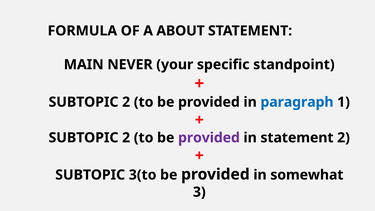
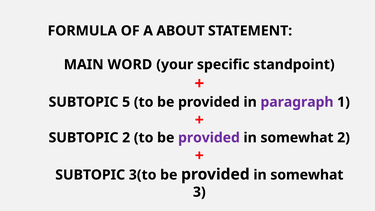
NEVER: NEVER -> WORD (130, 65)
2: 2 -> 5 (126, 102)
paragraph colour: blue -> purple (297, 102)
statement: statement -> somewhat (297, 138)
